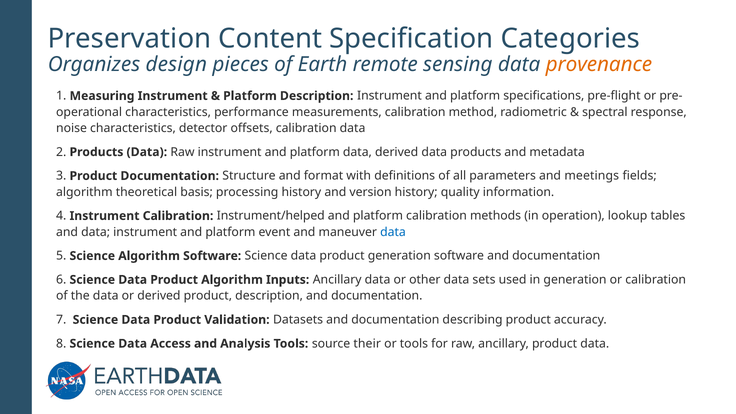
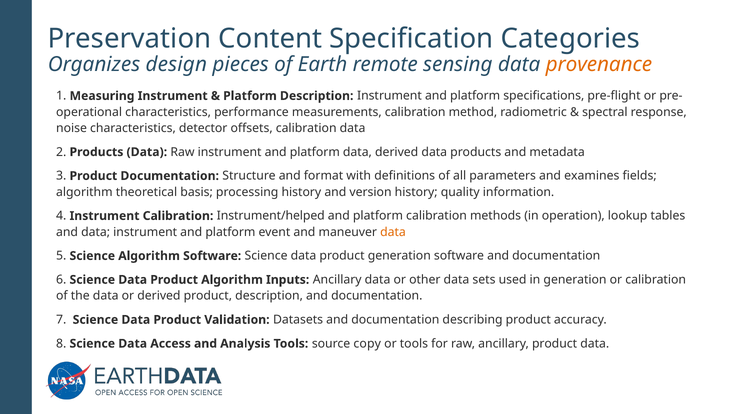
meetings: meetings -> examines (592, 176)
data colour: blue -> orange (393, 232)
their: their -> copy (367, 344)
